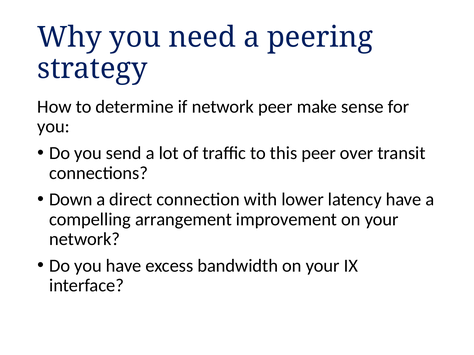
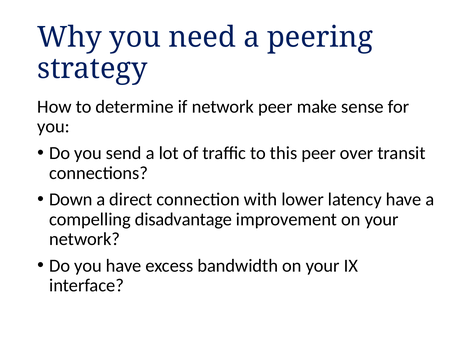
arrangement: arrangement -> disadvantage (184, 220)
